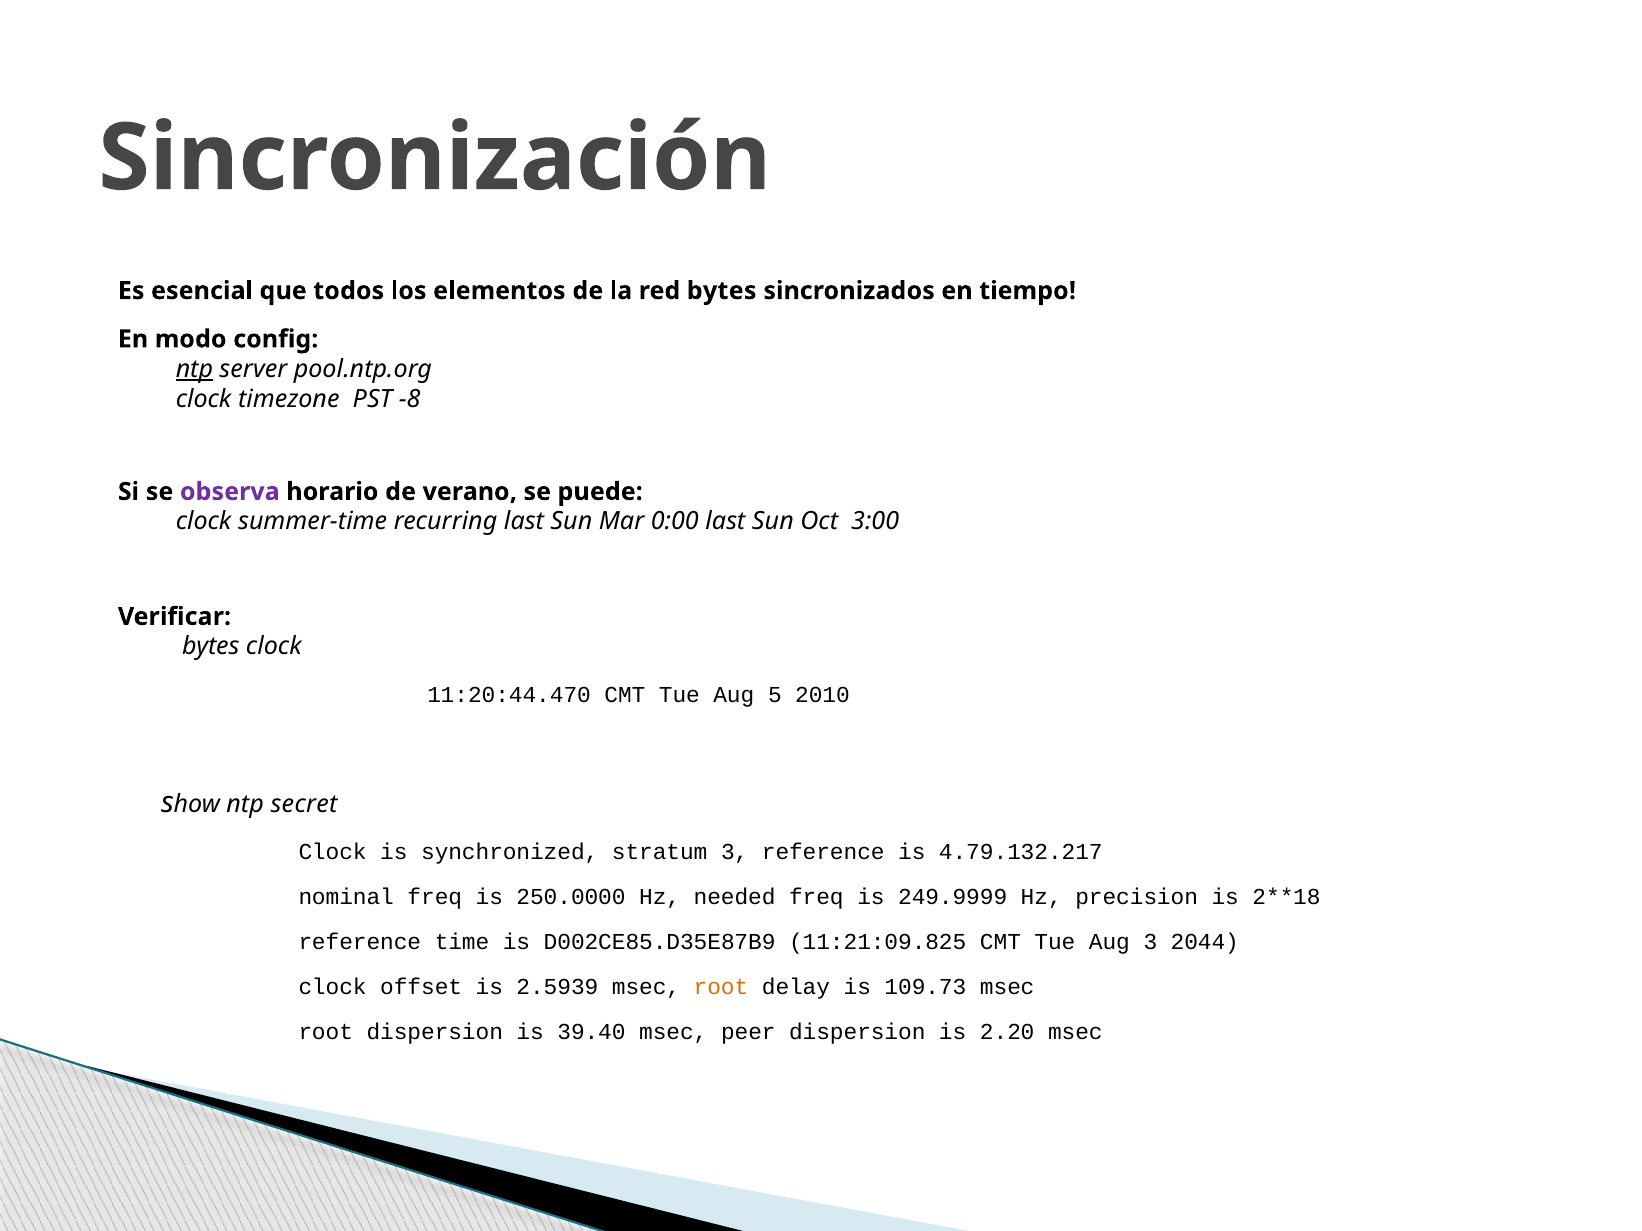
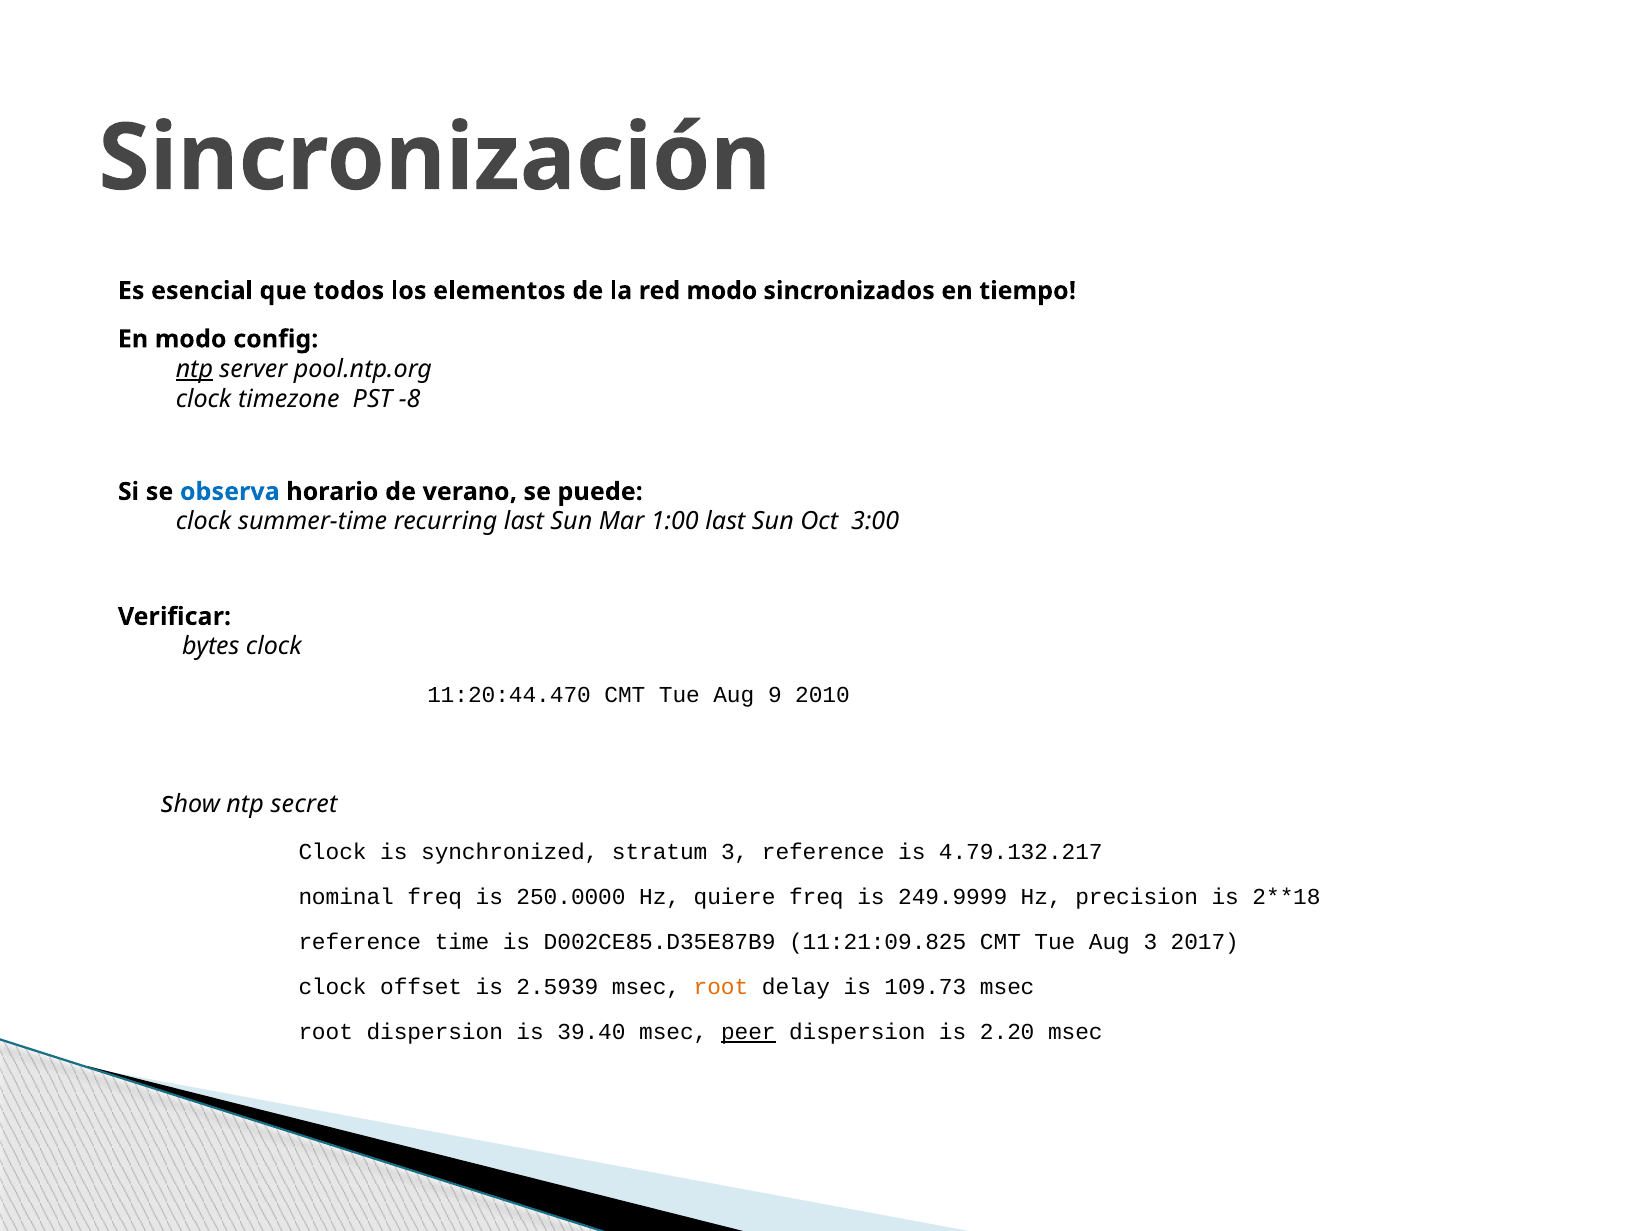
red bytes: bytes -> modo (722, 291)
observa colour: purple -> blue (230, 492)
0:00: 0:00 -> 1:00 (675, 521)
5: 5 -> 9 (775, 695)
needed: needed -> quiere (735, 897)
2044: 2044 -> 2017 (1205, 942)
peer underline: none -> present (748, 1033)
